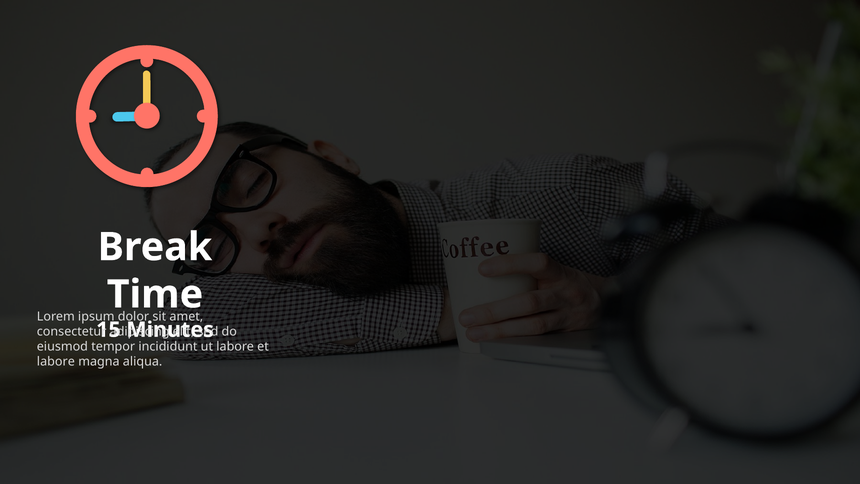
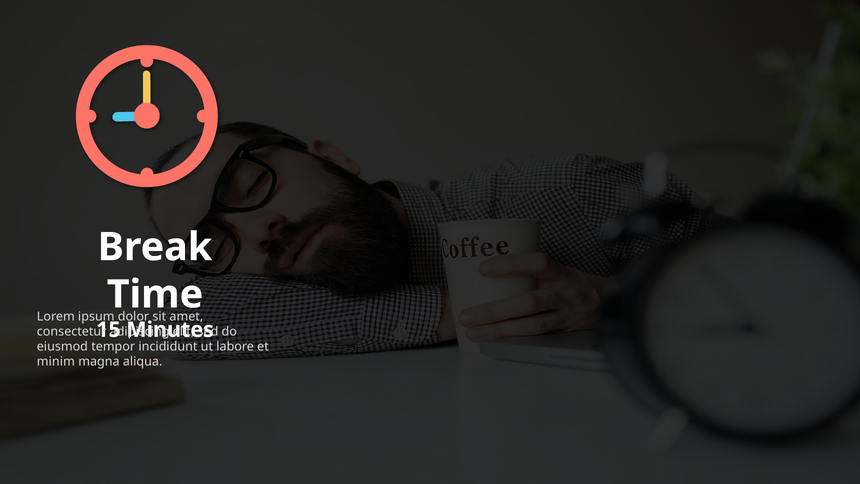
labore: labore -> minim (56, 361)
